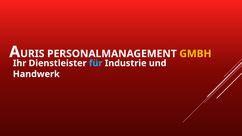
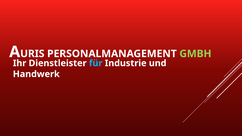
GMBH colour: yellow -> light green (195, 54)
